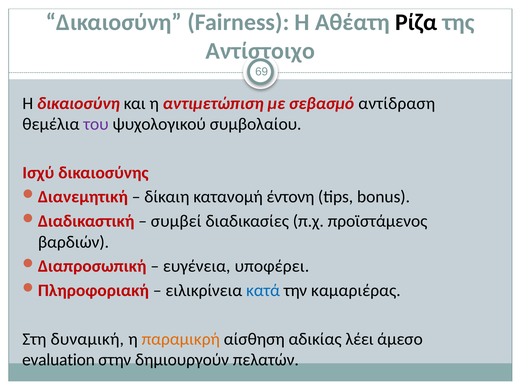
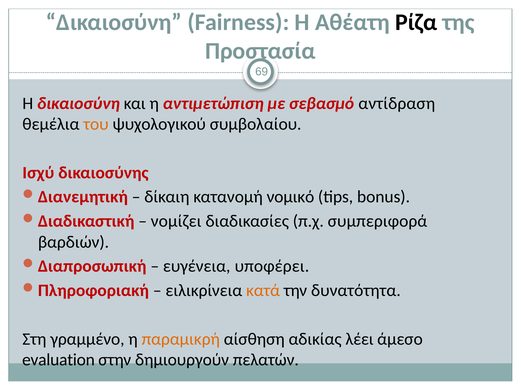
Αντίστοιχο: Αντίστοιχο -> Προστασία (260, 51)
του colour: purple -> orange (96, 124)
έντονη: έντονη -> νομικό (290, 197)
συμβεί: συμβεί -> νομίζει (176, 222)
προϊστάμενος: προϊστάμενος -> συμπεριφορά (377, 222)
κατά colour: blue -> orange (263, 291)
καμαριέρας: καμαριέρας -> δυνατότητα (356, 291)
δυναμική: δυναμική -> γραμμένο (87, 340)
